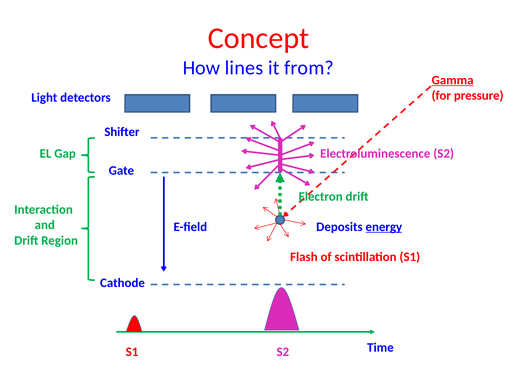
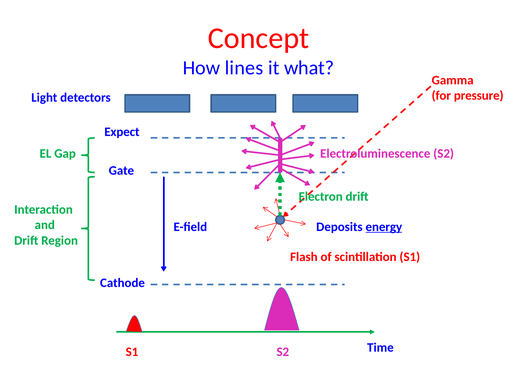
from: from -> what (309, 68)
Gamma underline: present -> none (453, 80)
Shifter: Shifter -> Expect (122, 132)
